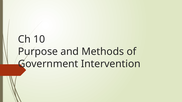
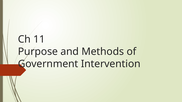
10: 10 -> 11 (39, 39)
